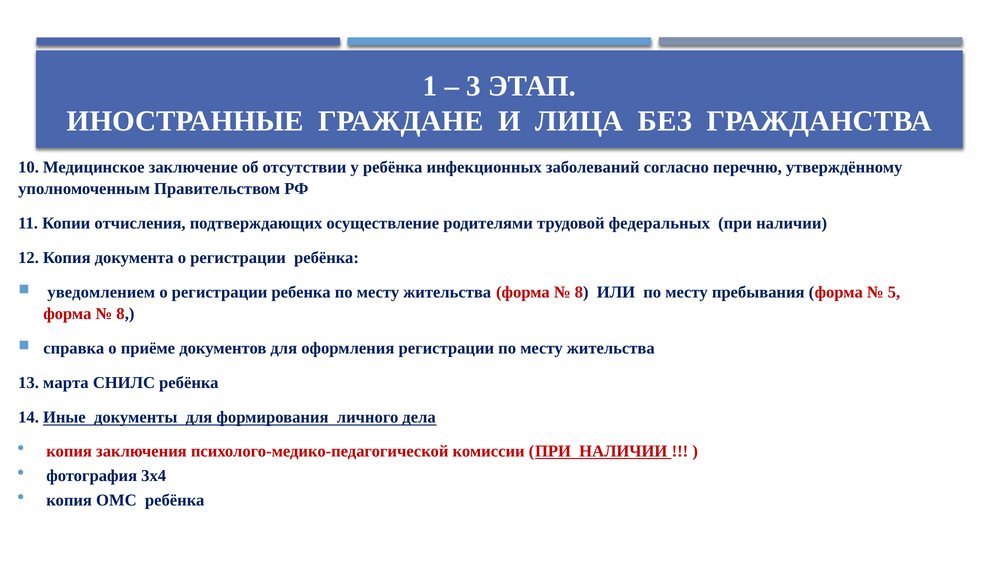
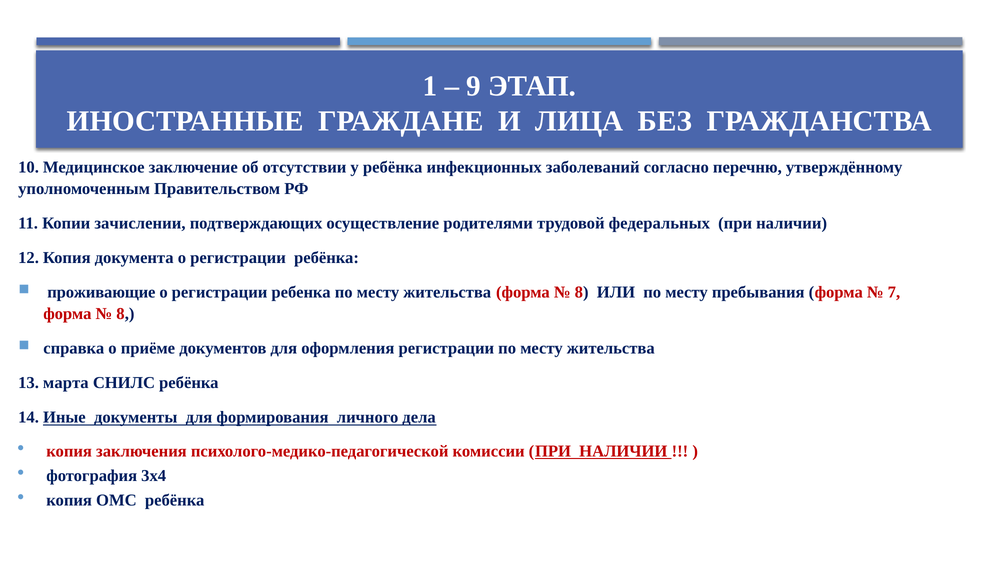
3: 3 -> 9 (474, 86)
отчисления: отчисления -> зачислении (140, 223)
уведомлением: уведомлением -> проживающие (101, 292)
5: 5 -> 7 (894, 292)
